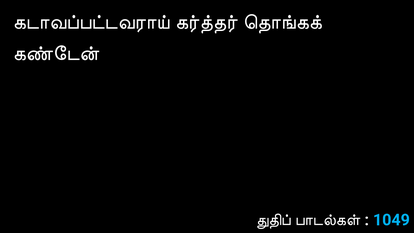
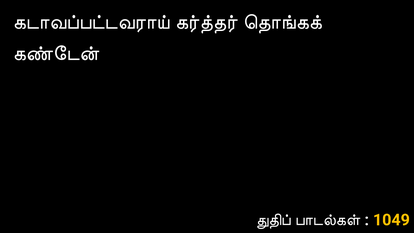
1049 colour: light blue -> yellow (391, 220)
